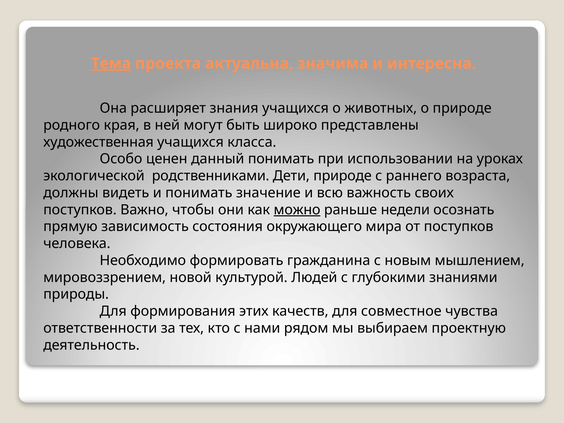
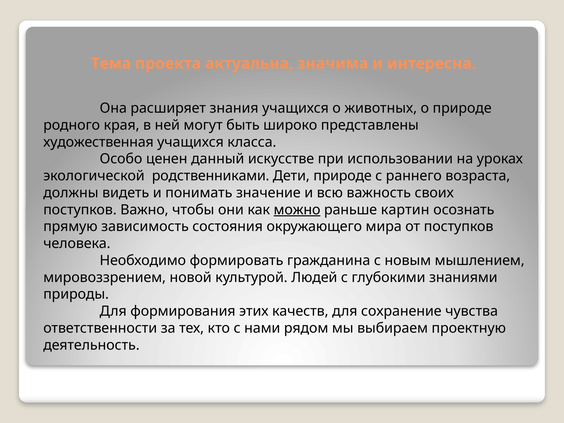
Тема underline: present -> none (111, 64)
данный понимать: понимать -> искусстве (281, 159)
недели: недели -> картин (405, 210)
совместное: совместное -> сохранение (401, 311)
